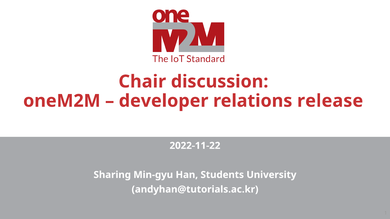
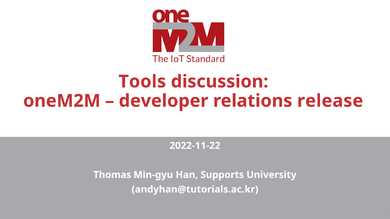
Chair: Chair -> Tools (142, 82)
Sharing: Sharing -> Thomas (112, 175)
Students: Students -> Supports (222, 175)
